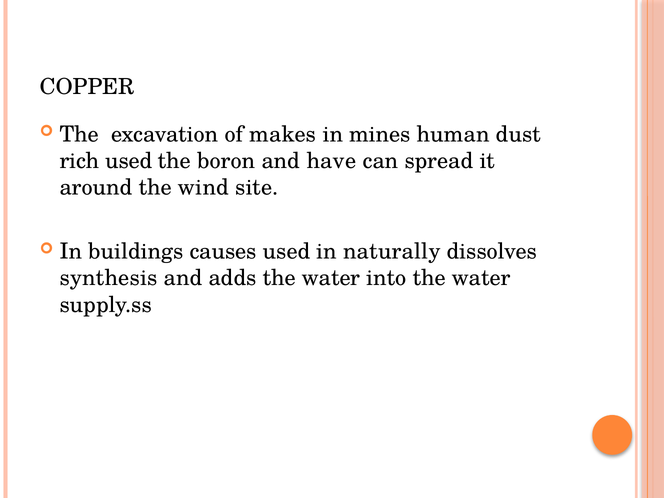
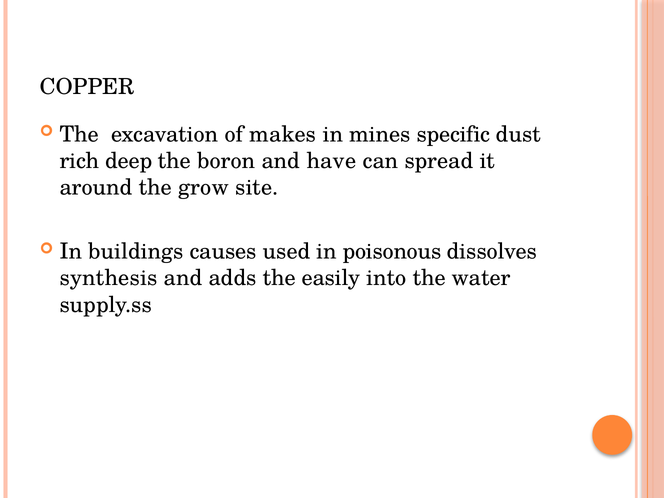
human: human -> specific (453, 134)
rich used: used -> deep (129, 161)
wind: wind -> grow (203, 187)
naturally: naturally -> poisonous (392, 252)
adds the water: water -> easily (331, 278)
